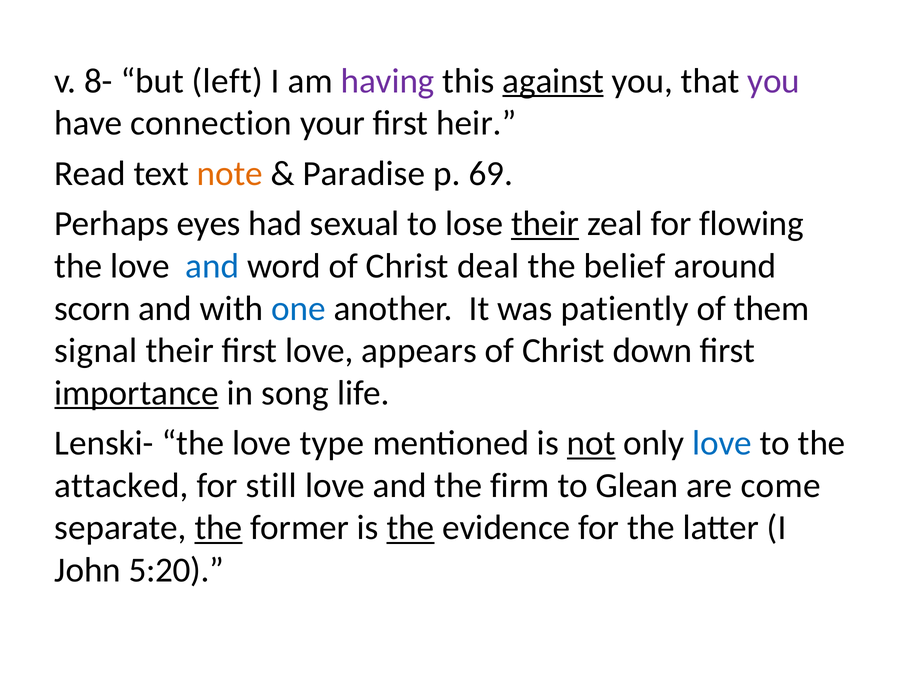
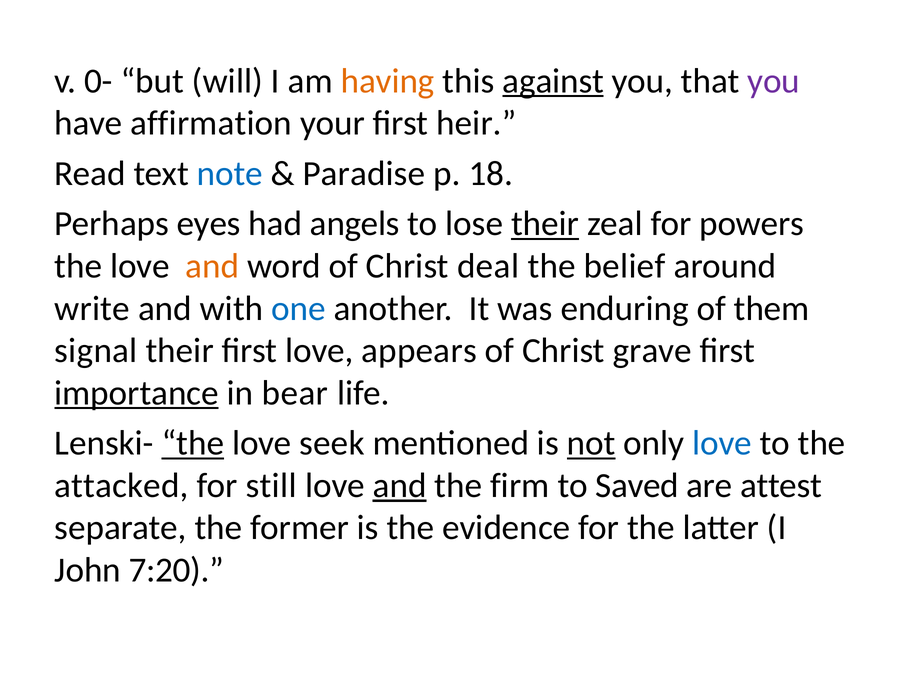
8-: 8- -> 0- (98, 81)
left: left -> will (227, 81)
having colour: purple -> orange (388, 81)
connection: connection -> affirmation (211, 123)
note colour: orange -> blue (230, 174)
69: 69 -> 18 (491, 174)
sexual: sexual -> angels (355, 224)
flowing: flowing -> powers (752, 224)
and colour: blue -> orange (212, 266)
scorn: scorn -> write (92, 309)
patiently: patiently -> enduring (625, 309)
down: down -> grave (652, 351)
song: song -> bear (295, 393)
the underline: none -> present (193, 444)
type: type -> seek (332, 444)
and underline: none -> present (400, 486)
Glean: Glean -> Saved (637, 486)
come: come -> attest (781, 486)
the underline: present -> none (218, 528)
the underline: present -> none (410, 528)
5:20: 5:20 -> 7:20 (176, 571)
